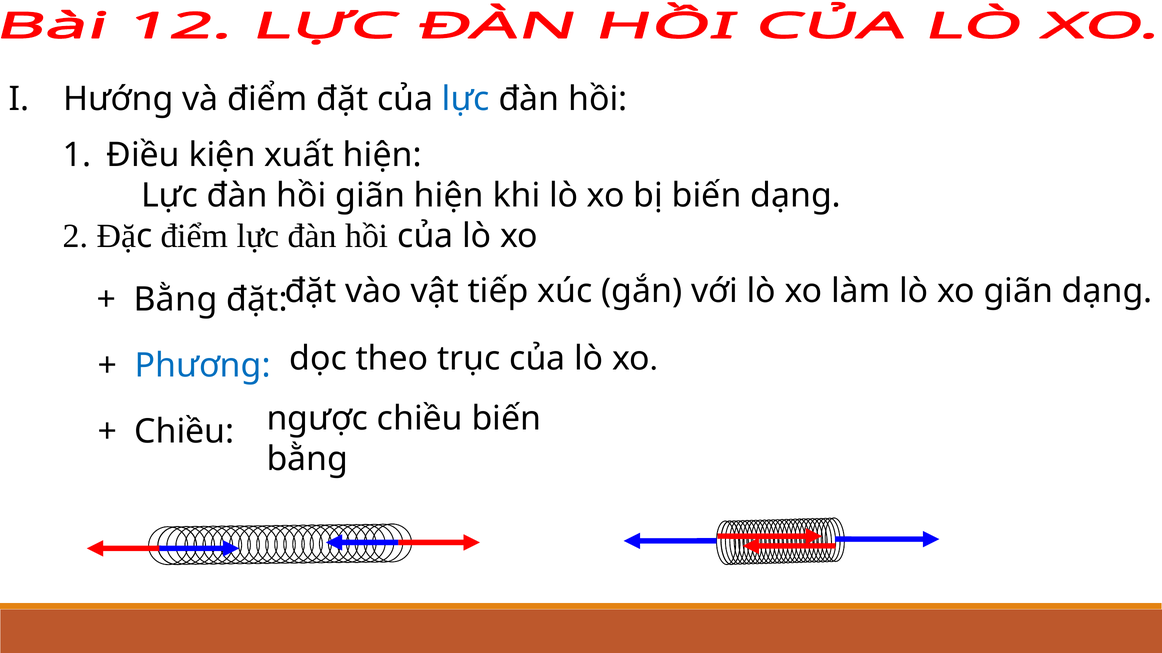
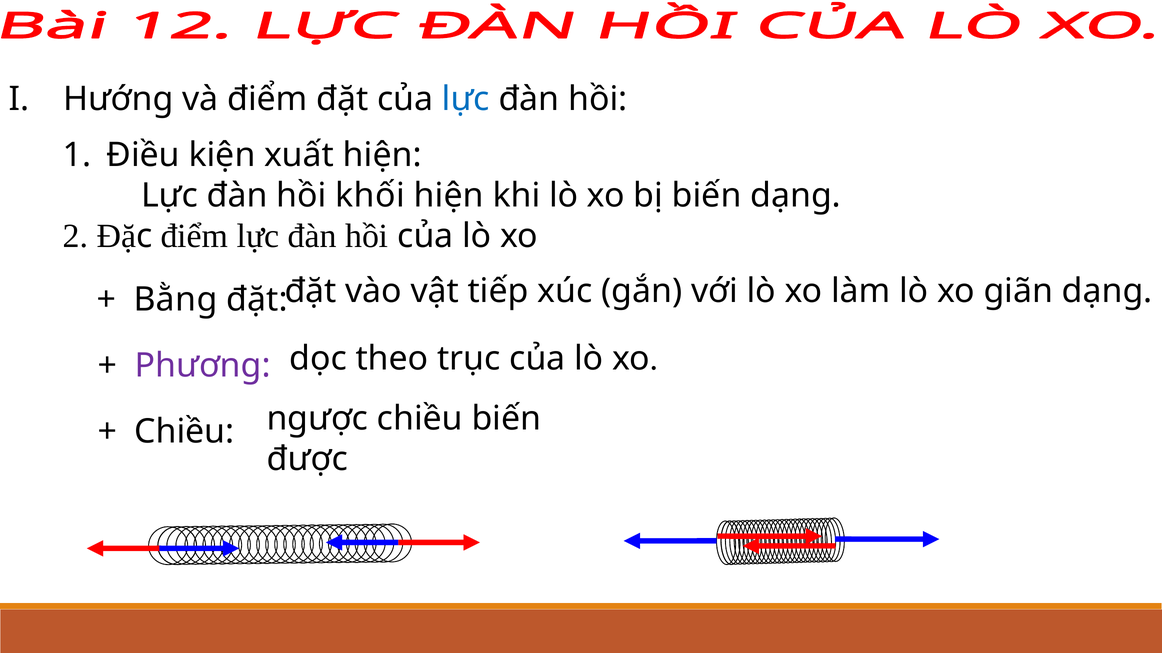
hồi giãn: giãn -> khối (370, 196)
Phương colour: blue -> purple (203, 366)
bằng: bằng -> được (307, 459)
